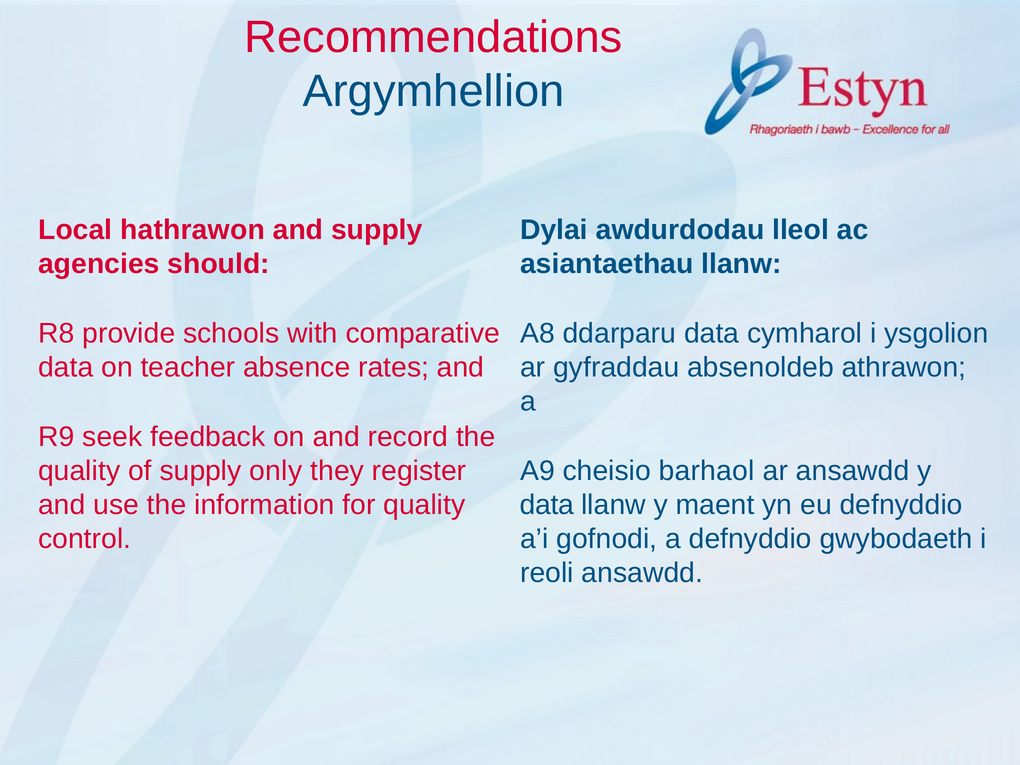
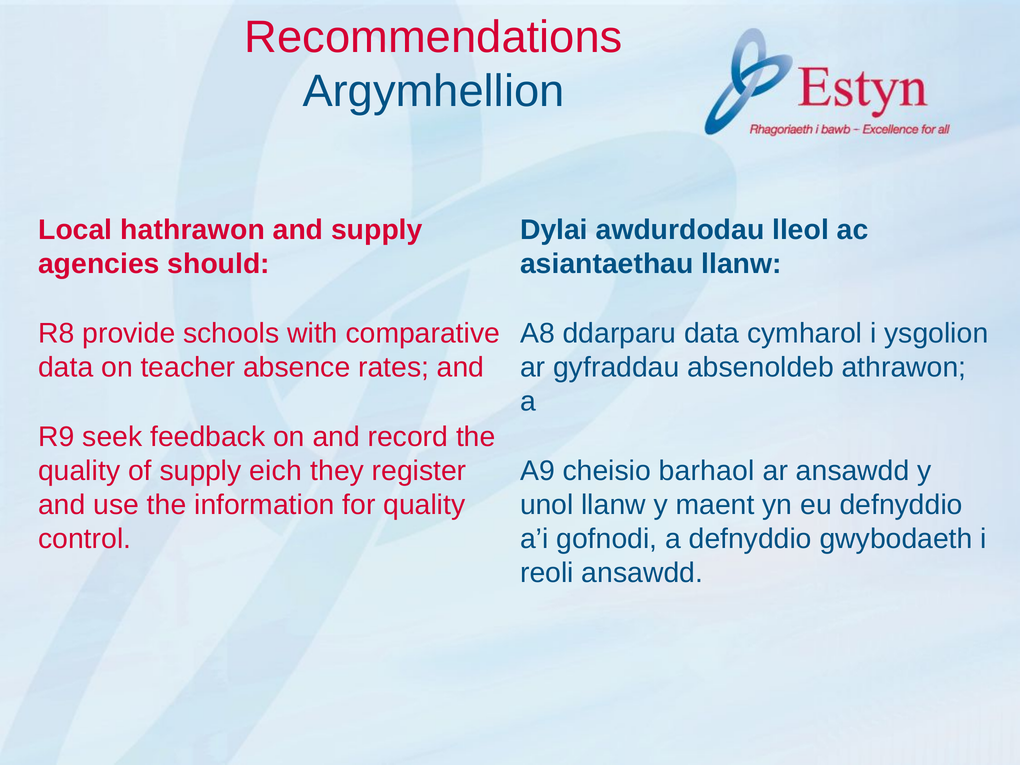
only: only -> eich (276, 471)
data: data -> unol (547, 505)
